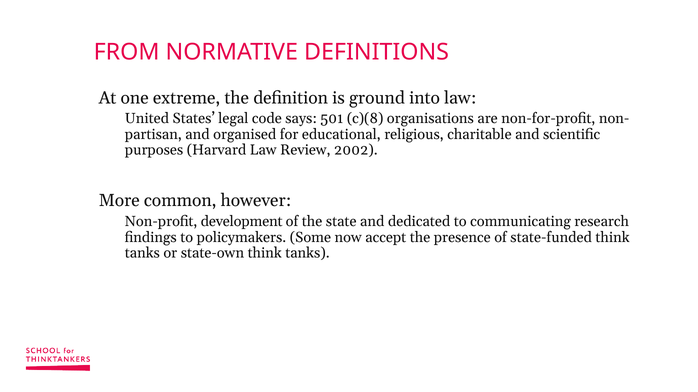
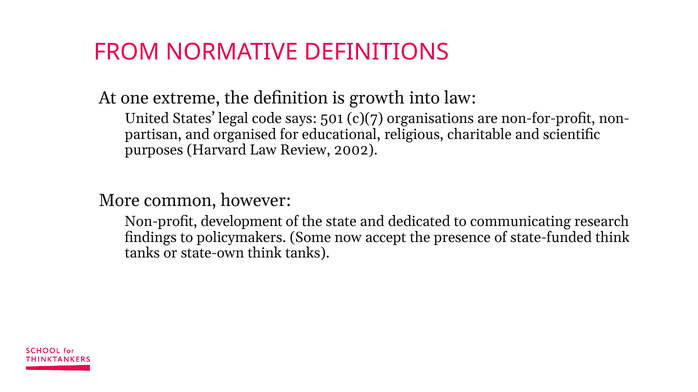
ground: ground -> growth (377, 98)
c)(8: c)(8 -> c)(7 (365, 119)
